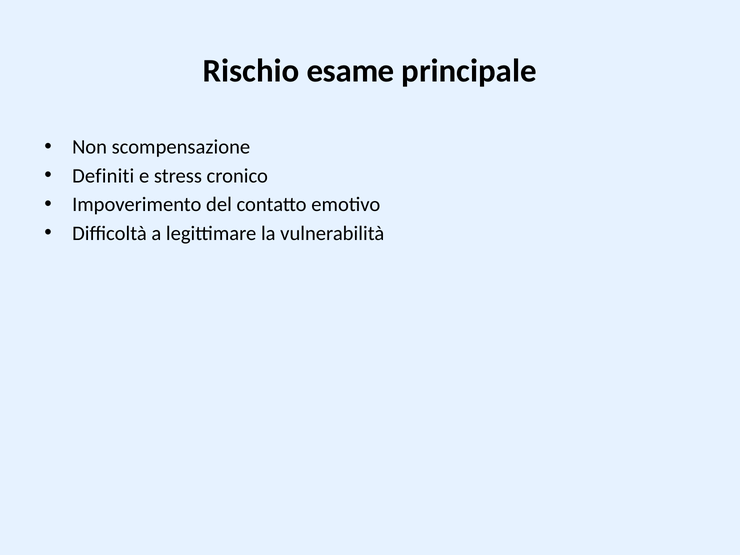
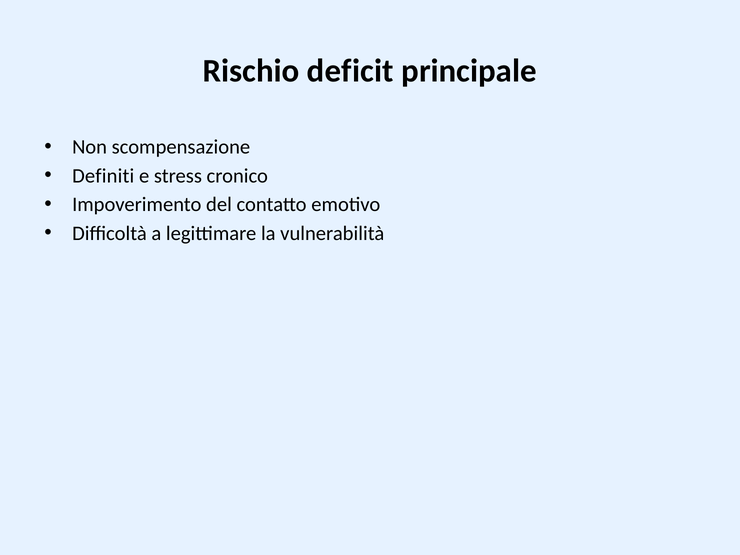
esame: esame -> deficit (350, 71)
